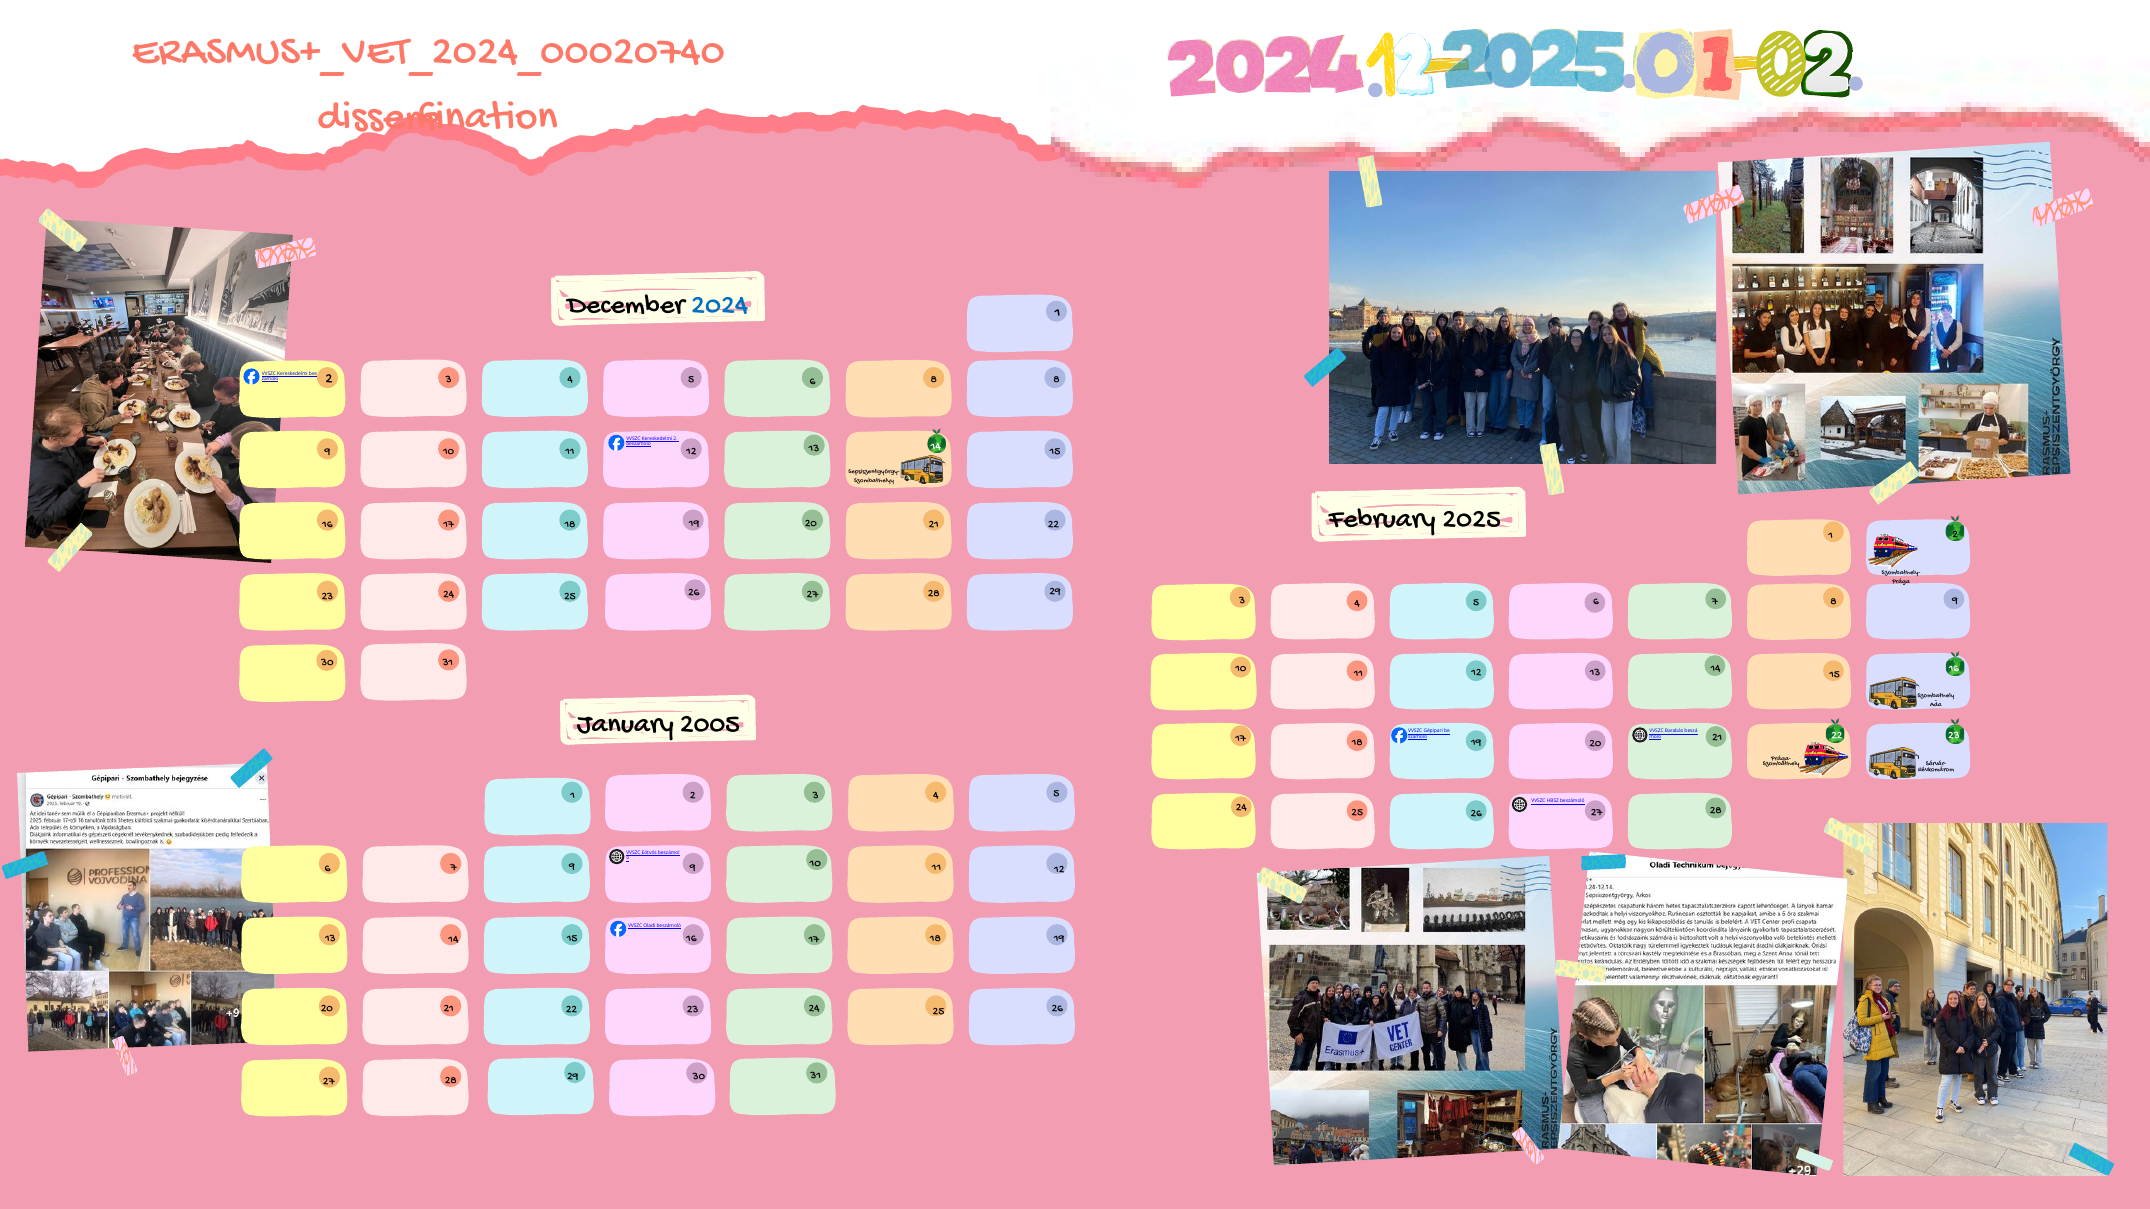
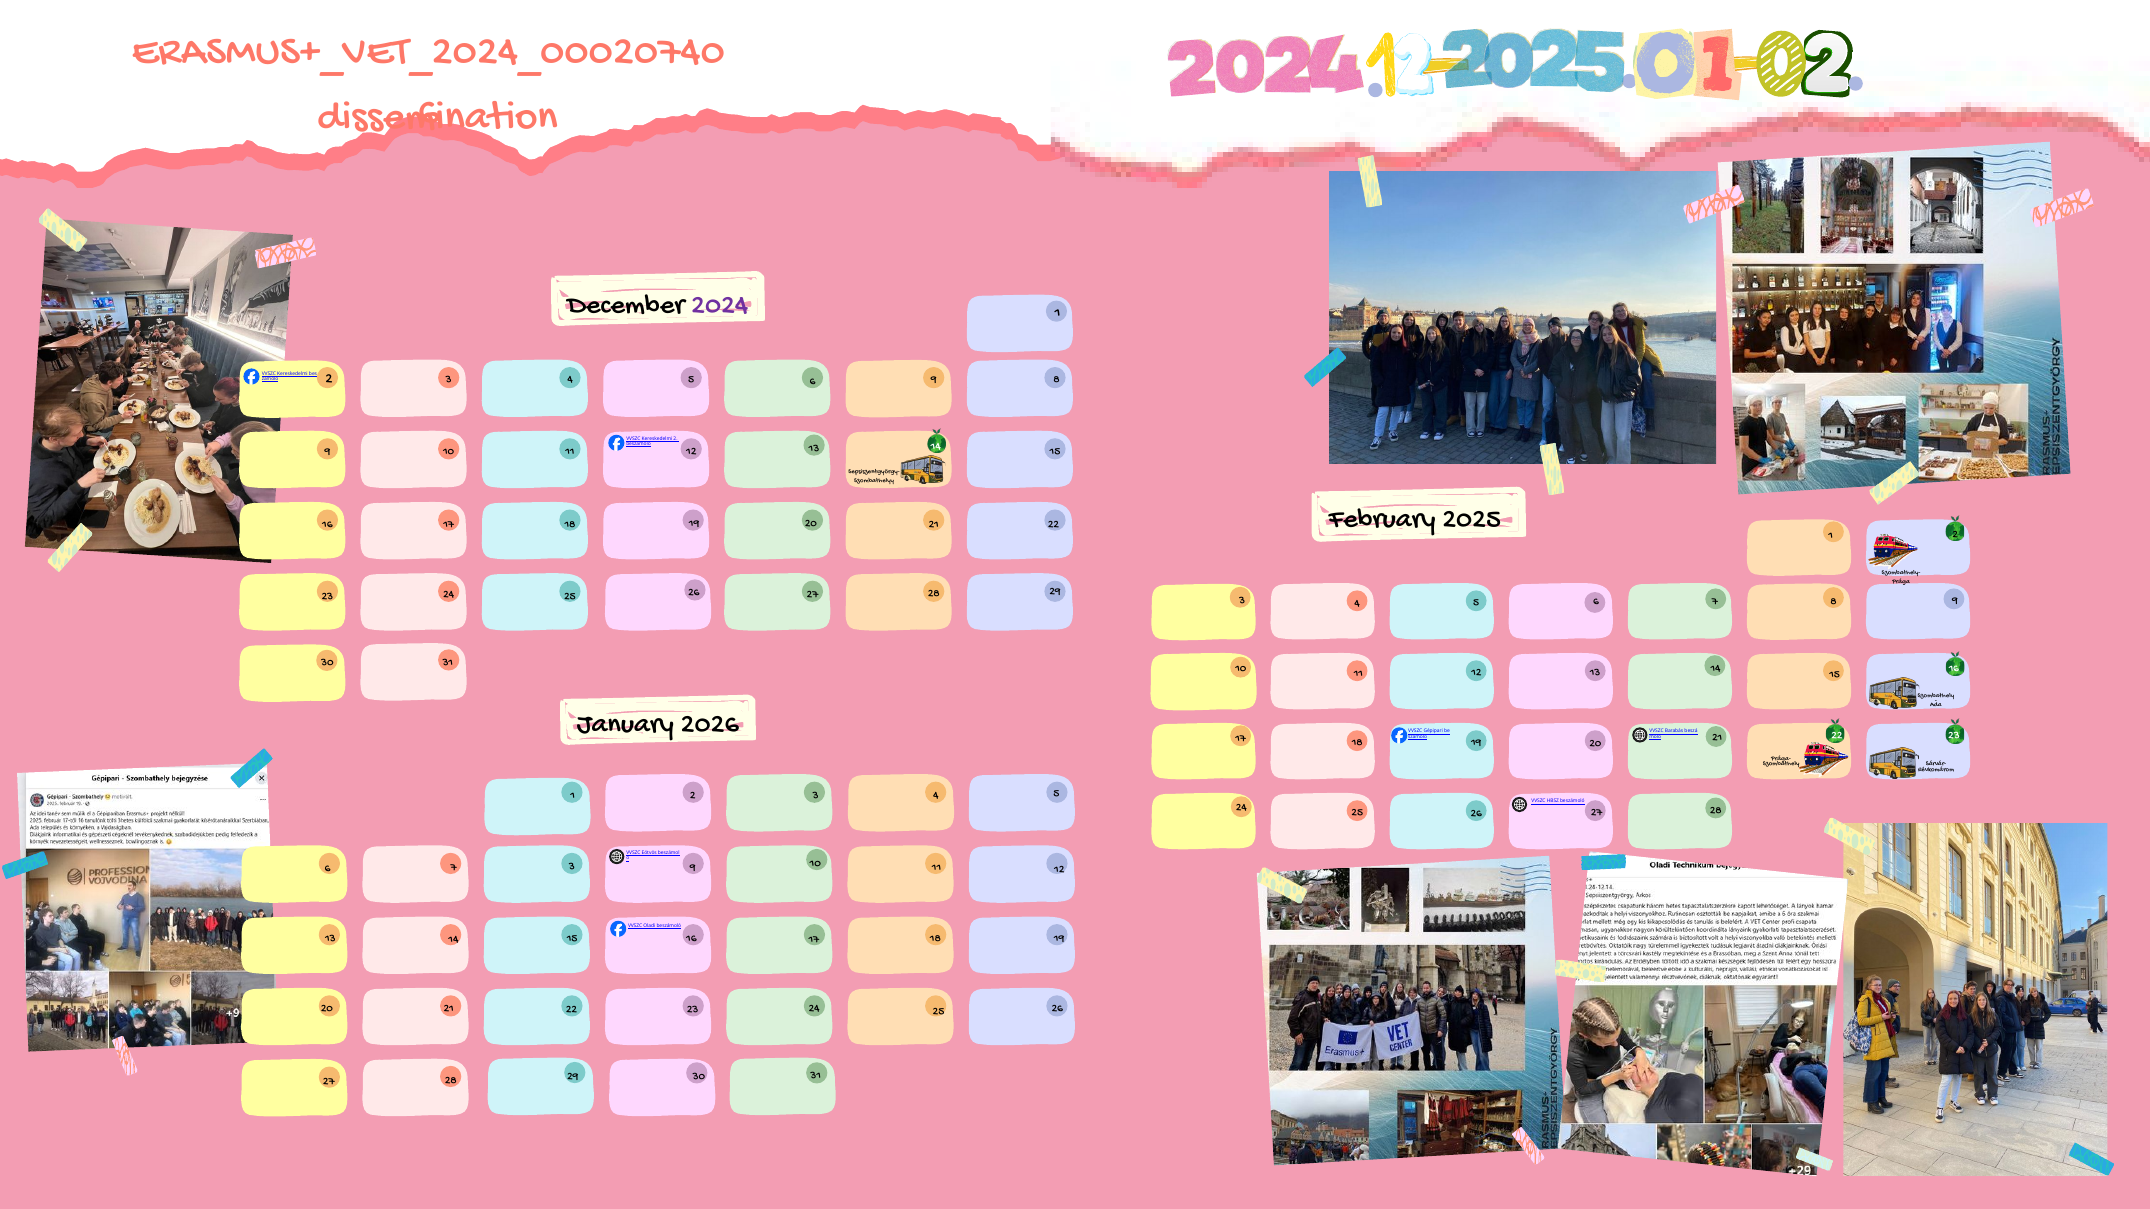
2024 colour: blue -> purple (720, 304)
6 8: 8 -> 9 (934, 379)
2005: 2005 -> 2026 (710, 722)
7 9: 9 -> 3 (572, 866)
